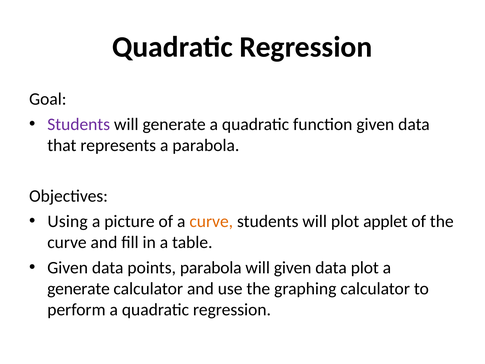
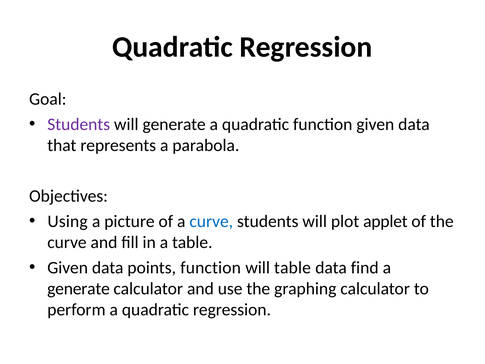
curve colour: orange -> blue (211, 221)
points parabola: parabola -> function (211, 268)
will given: given -> table (292, 268)
data plot: plot -> find (365, 268)
